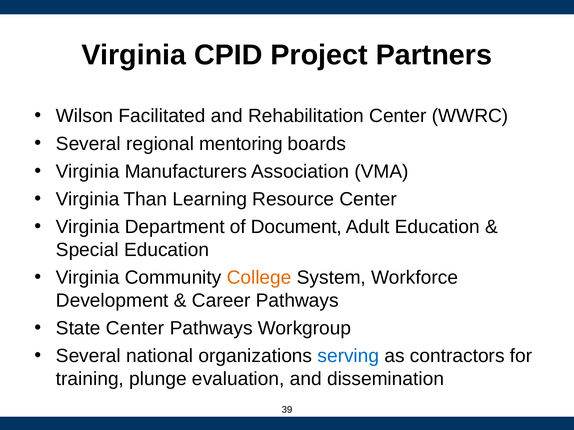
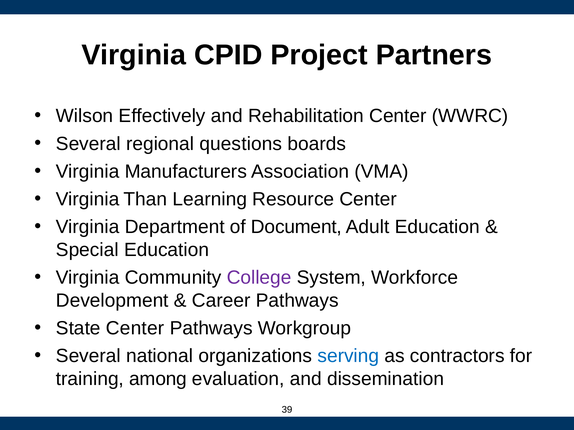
Facilitated: Facilitated -> Effectively (162, 116)
mentoring: mentoring -> questions (241, 144)
College colour: orange -> purple (259, 278)
plunge: plunge -> among (158, 379)
